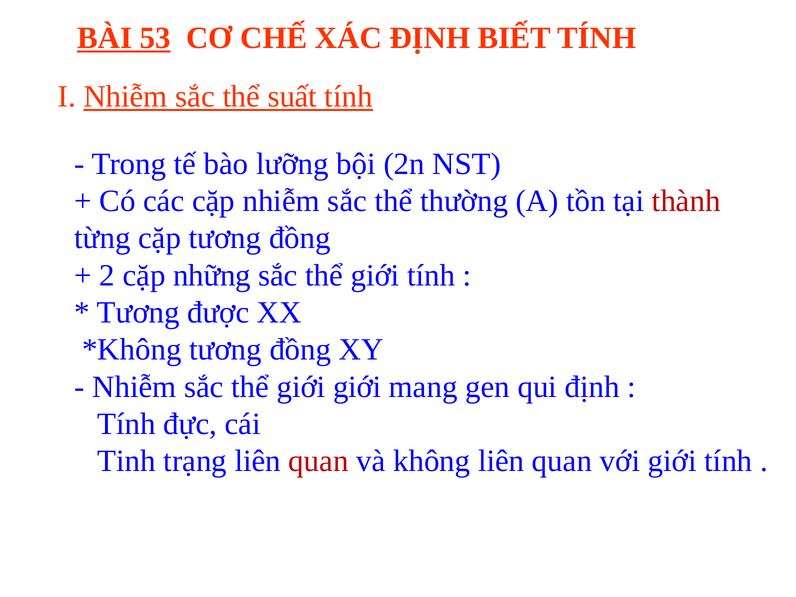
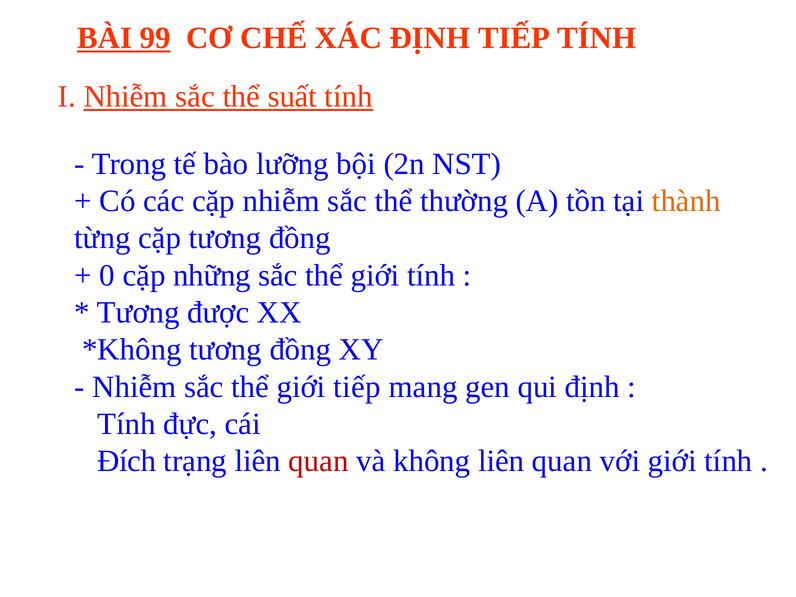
53: 53 -> 99 (155, 38)
ĐỊNH BIẾT: BIẾT -> TIẾP (514, 38)
thành colour: red -> orange (686, 201)
2: 2 -> 0 (107, 275)
giới giới: giới -> tiếp (357, 387)
Tinh: Tinh -> Đích (127, 461)
